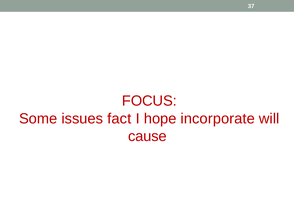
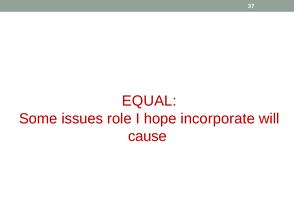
FOCUS: FOCUS -> EQUAL (149, 101)
fact: fact -> role (119, 118)
